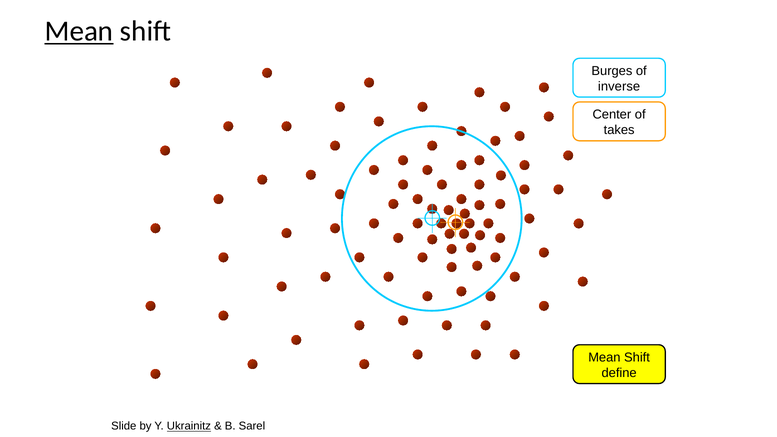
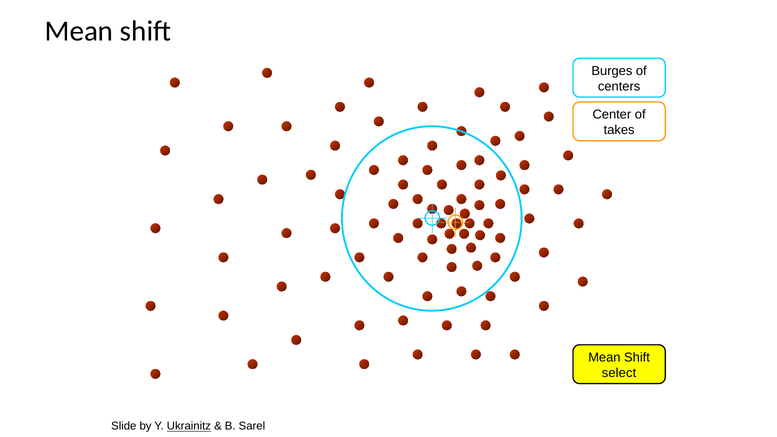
Mean underline: present -> none (79, 31)
inverse: inverse -> centers (619, 86)
define: define -> select (619, 373)
